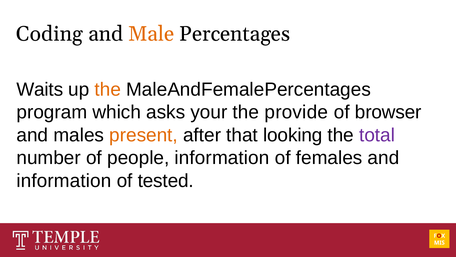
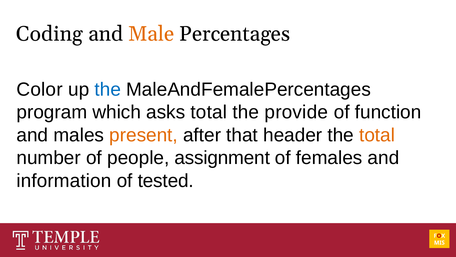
Waits: Waits -> Color (40, 89)
the colour: orange -> blue (108, 89)
asks your: your -> total (209, 112)
browser: browser -> function (388, 112)
looking: looking -> header (293, 135)
total colour: purple -> orange (377, 135)
people information: information -> assignment (222, 158)
